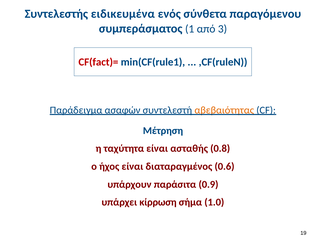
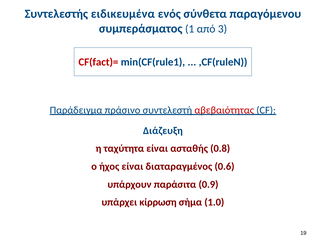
ασαφών: ασαφών -> πράσινο (122, 110)
αβεβαιότητας colour: orange -> red (224, 110)
Μέτρηση: Μέτρηση -> Διάζευξη (163, 131)
